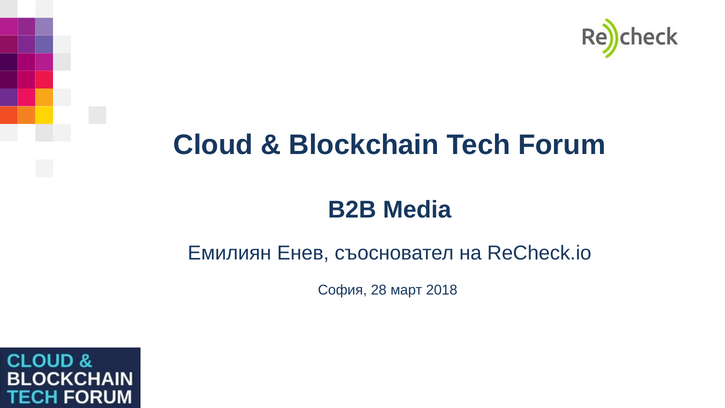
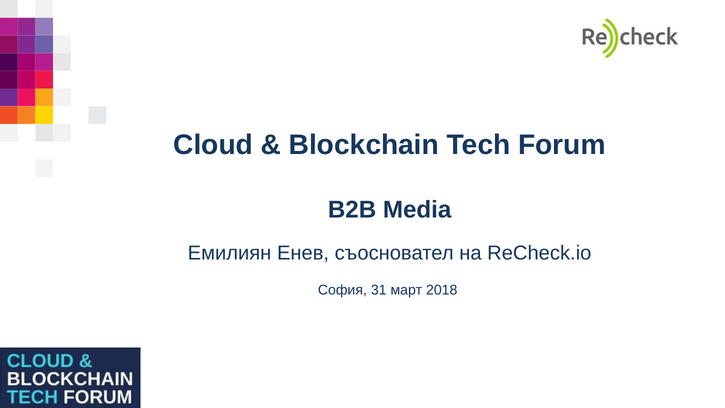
28: 28 -> 31 (379, 290)
